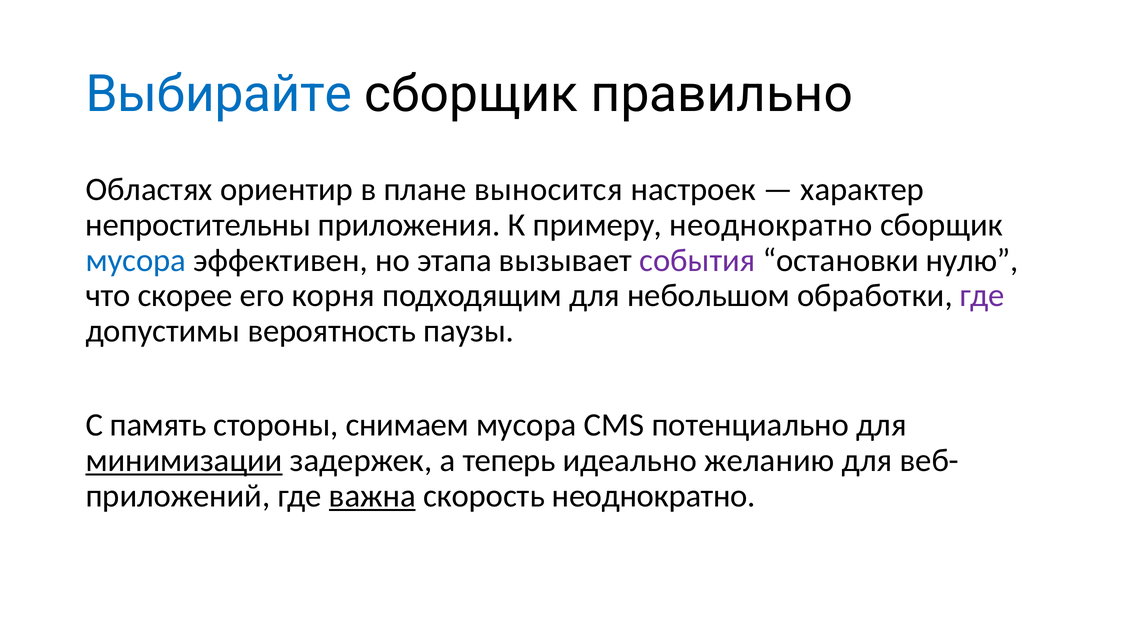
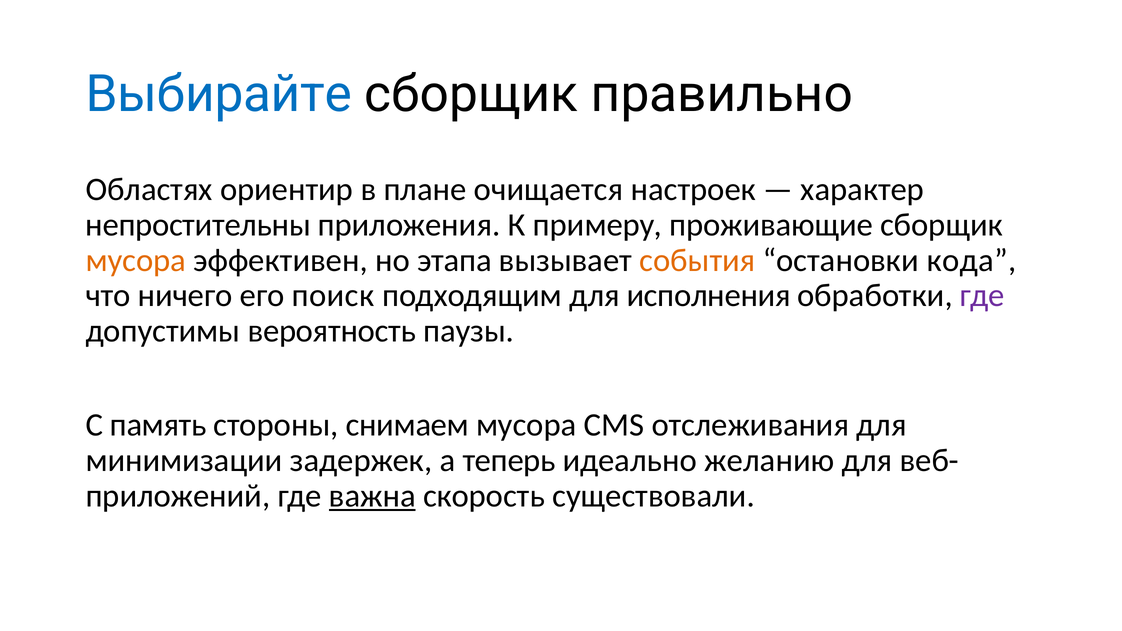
выносится: выносится -> очищается (549, 190)
примеру неоднократно: неоднократно -> проживающие (771, 225)
мусора colour: blue -> orange (136, 260)
события colour: purple -> orange (697, 260)
нулю: нулю -> кода (972, 260)
скорее: скорее -> ничего (185, 296)
корня: корня -> поиск (333, 296)
небольшом: небольшом -> исполнения (709, 296)
потенциально: потенциально -> отслеживания (750, 425)
минимизации underline: present -> none (184, 461)
скорость неоднократно: неоднократно -> существовали (654, 496)
